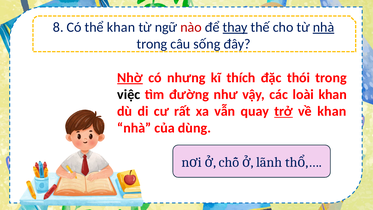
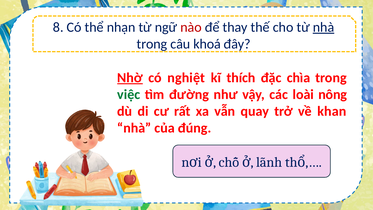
thể khan: khan -> nhạn (121, 27)
thay underline: present -> none (235, 27)
sống: sống -> khoá (207, 44)
nhưng: nhưng -> nghiệt (186, 78)
thói: thói -> chìa (299, 78)
việc colour: black -> green (129, 94)
loài khan: khan -> nông (333, 94)
trở underline: present -> none (284, 111)
dùng: dùng -> đúng (195, 128)
